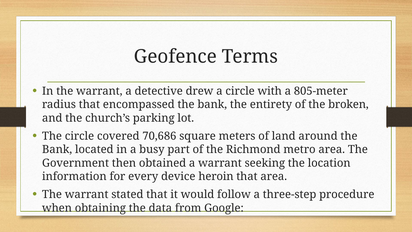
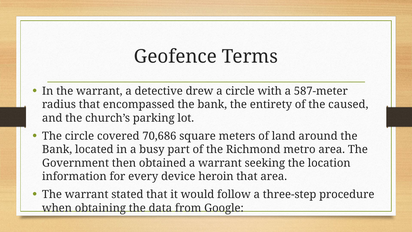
805-meter: 805-meter -> 587-meter (321, 91)
broken: broken -> caused (348, 105)
